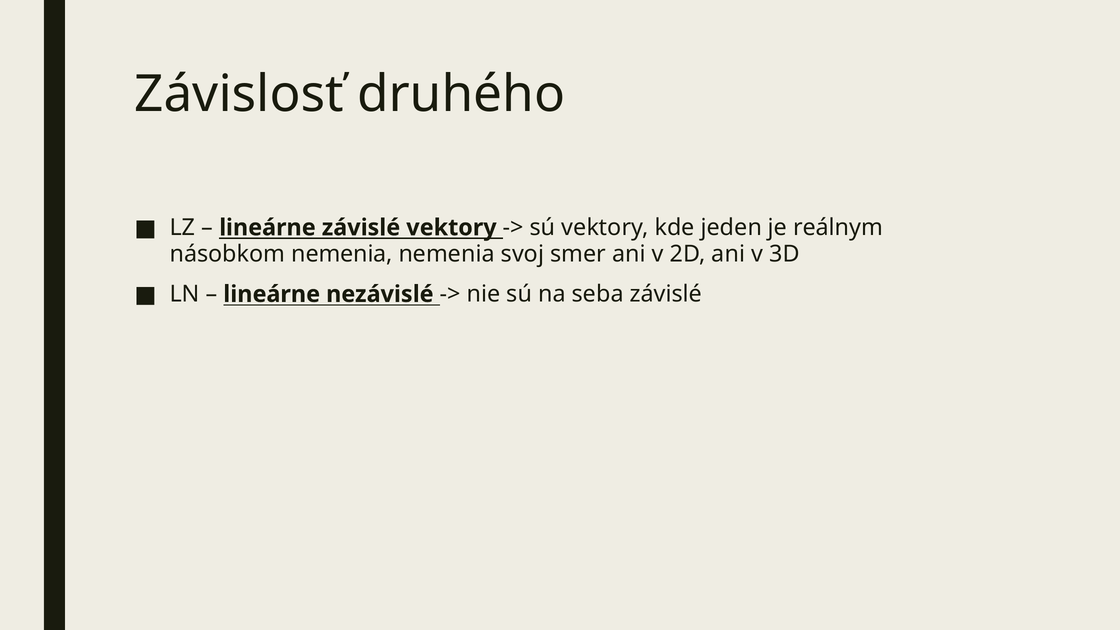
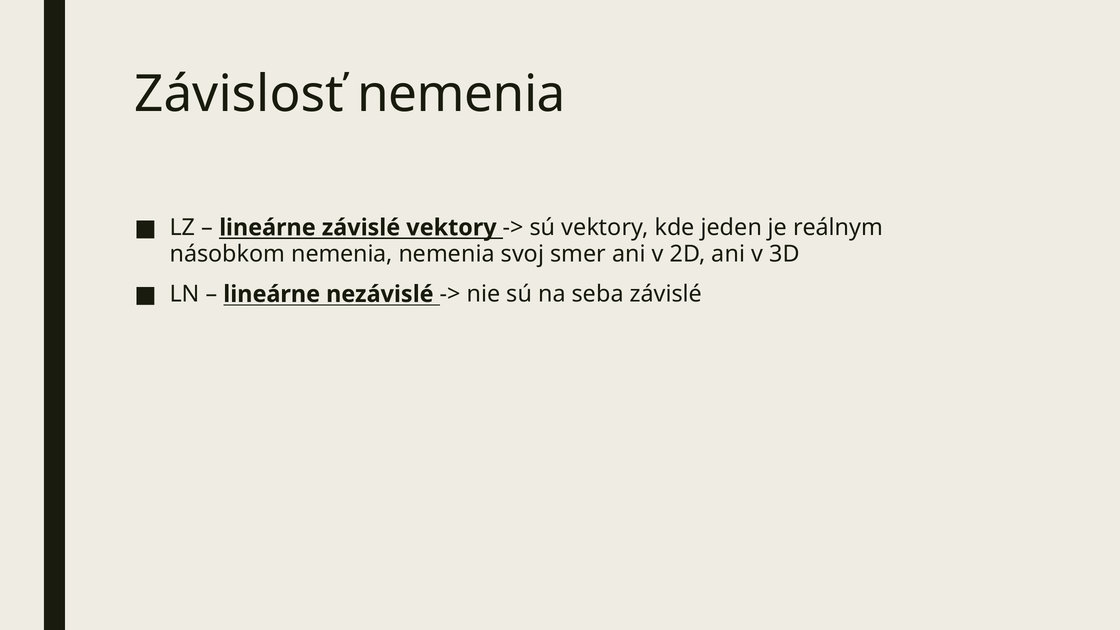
Závislosť druhého: druhého -> nemenia (461, 94)
